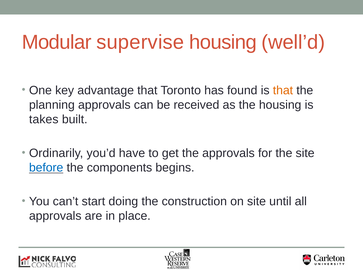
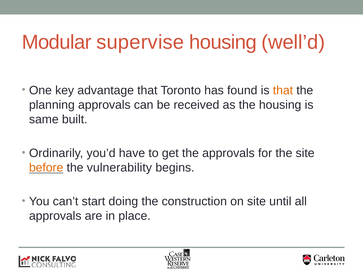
takes: takes -> same (44, 119)
before colour: blue -> orange (46, 168)
components: components -> vulnerability (119, 168)
